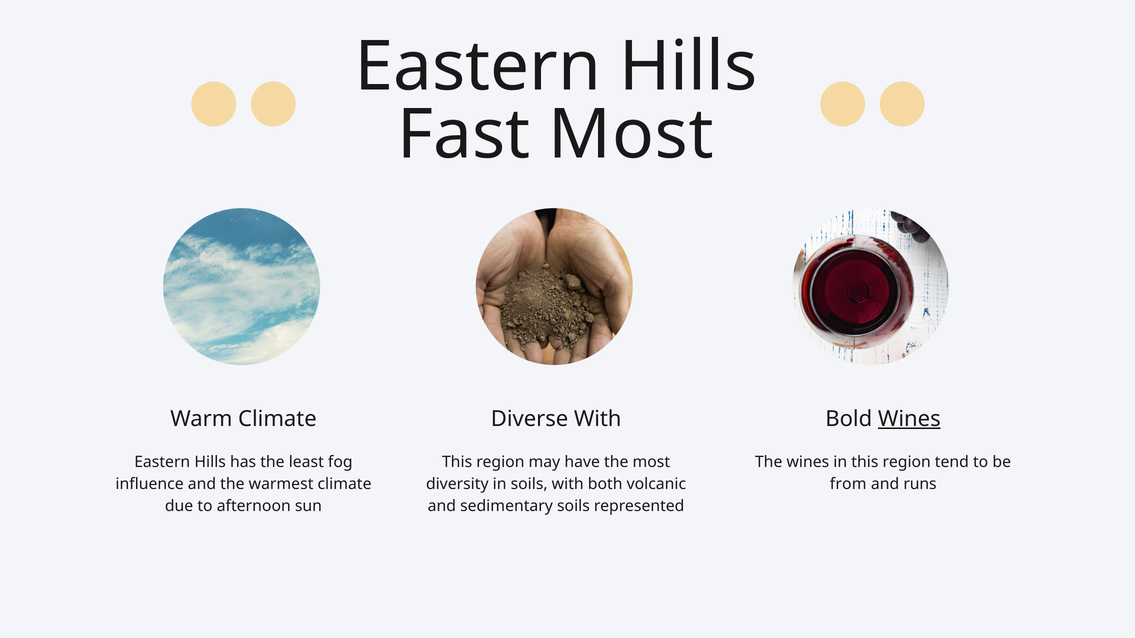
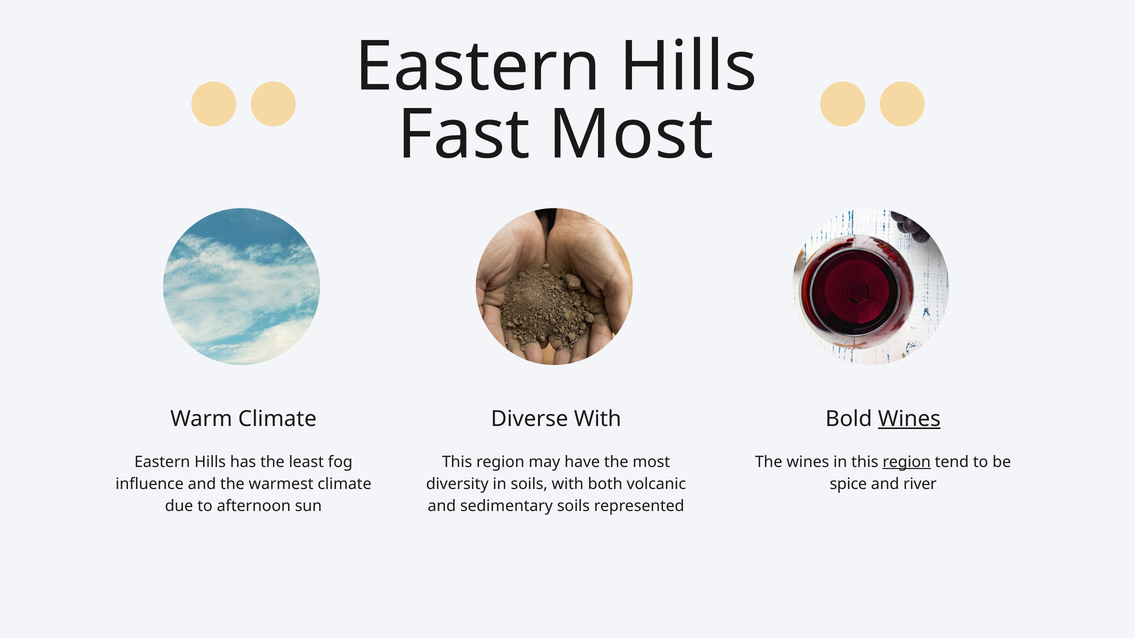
region underline: none -> present (907, 462)
from: from -> spice (848, 484)
runs: runs -> river (920, 484)
